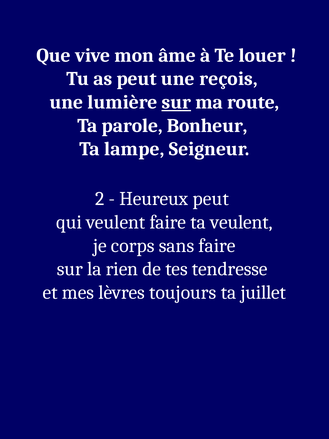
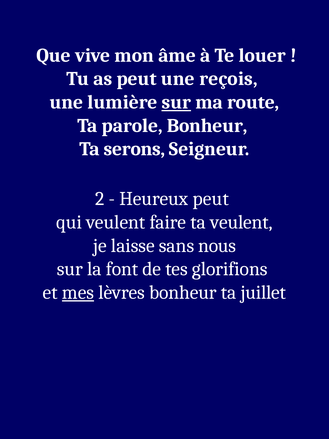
lampe: lampe -> serons (134, 149)
corps: corps -> laisse (133, 245)
sans faire: faire -> nous (217, 245)
rien: rien -> font (122, 269)
tendresse: tendresse -> glorifions (230, 269)
mes underline: none -> present (78, 292)
lèvres toujours: toujours -> bonheur (183, 292)
